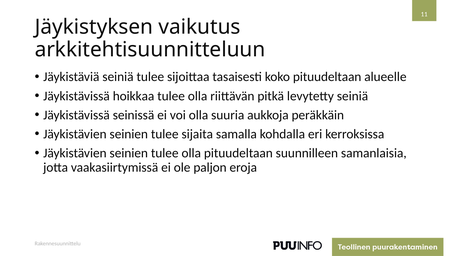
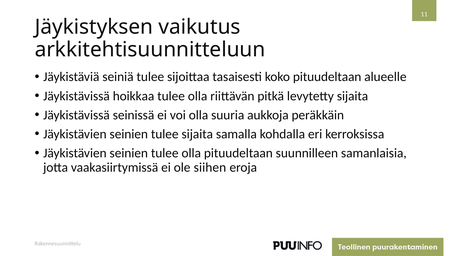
levytetty seiniä: seiniä -> sijaita (353, 96)
paljon: paljon -> siihen (210, 167)
